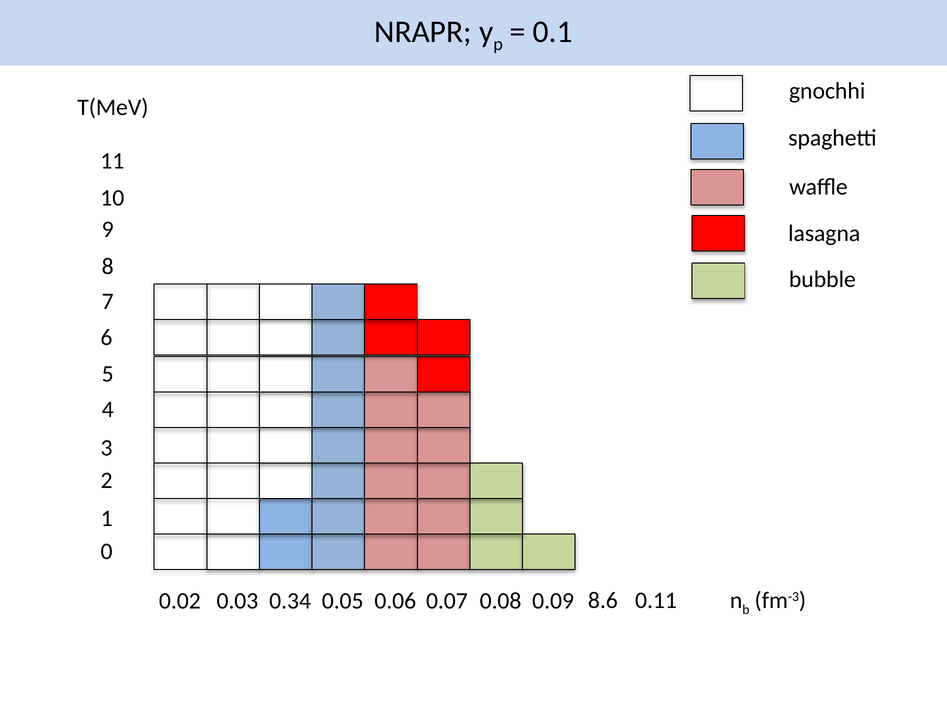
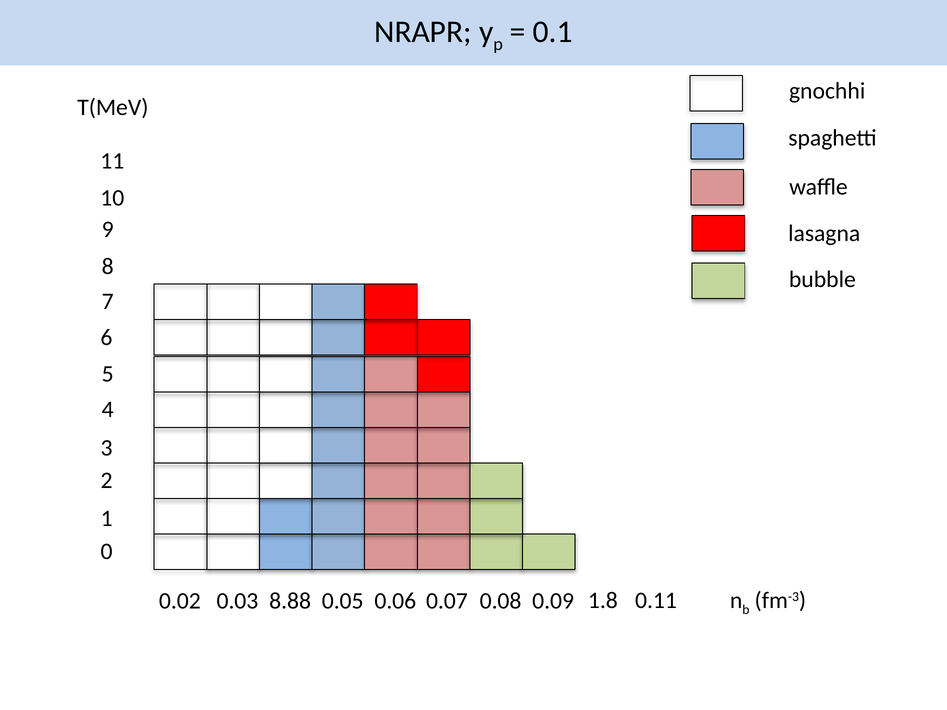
0.34: 0.34 -> 8.88 (290, 601)
8.6: 8.6 -> 1.8 (603, 601)
